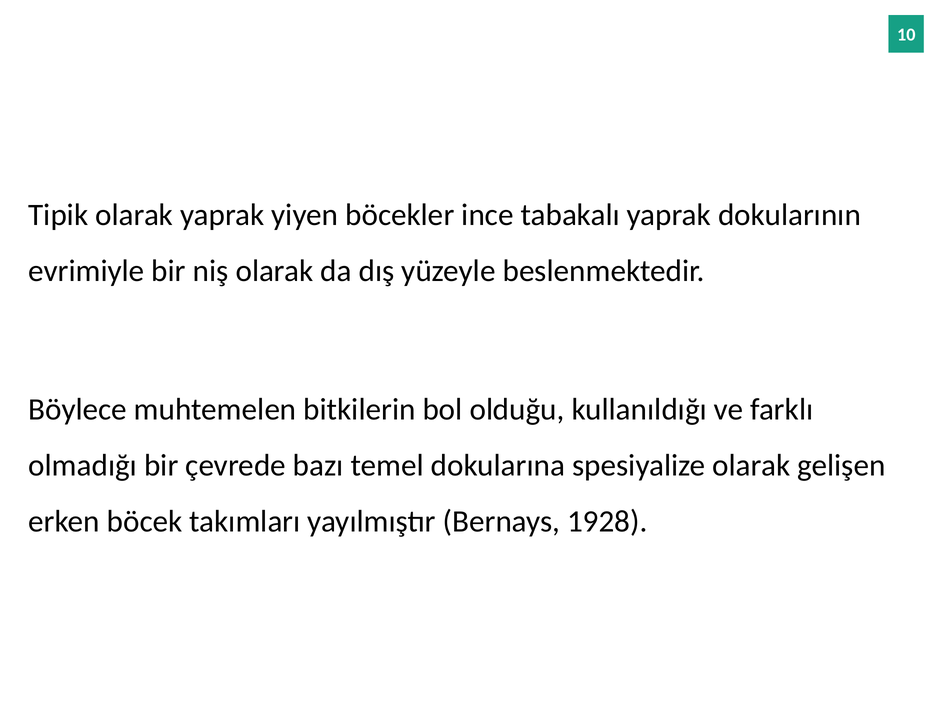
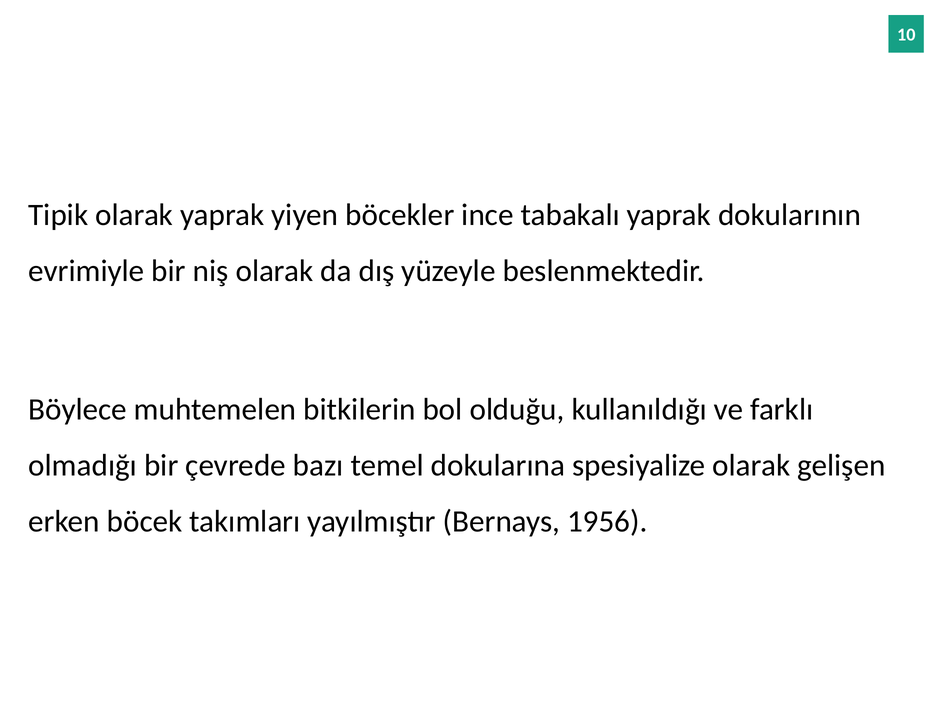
1928: 1928 -> 1956 (607, 522)
